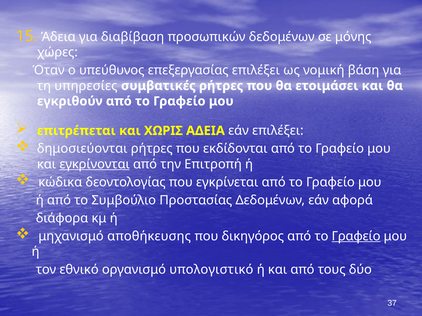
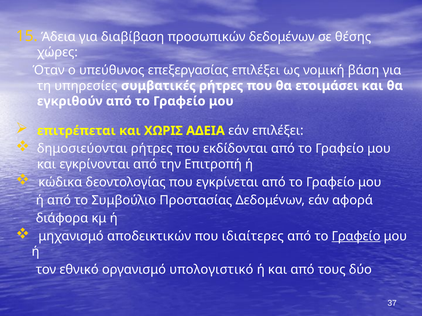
μόνης: μόνης -> θέσης (353, 37)
εγκρίνονται underline: present -> none (95, 164)
αποθήκευσης: αποθήκευσης -> αποδεικτικών (149, 237)
δικηγόρος: δικηγόρος -> ιδιαίτερες (253, 237)
